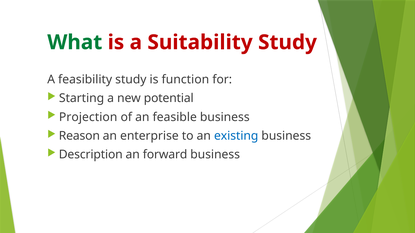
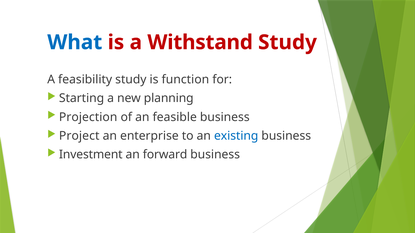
What colour: green -> blue (75, 42)
Suitability: Suitability -> Withstand (200, 42)
potential: potential -> planning (169, 98)
Reason: Reason -> Project (79, 136)
Description: Description -> Investment (91, 155)
